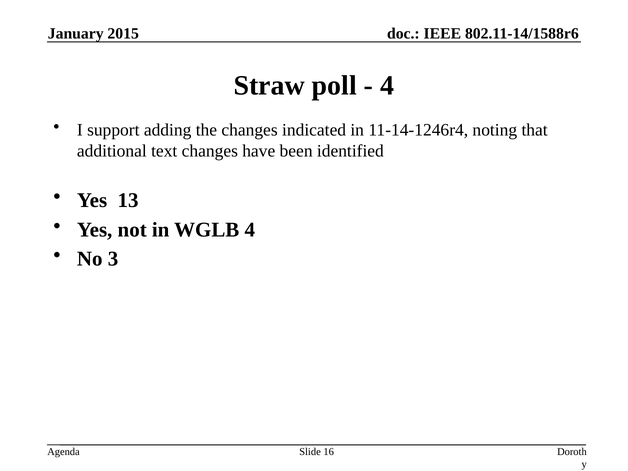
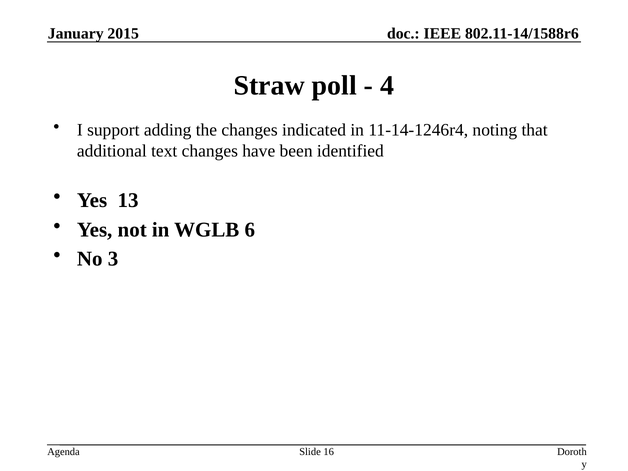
WGLB 4: 4 -> 6 (250, 230)
